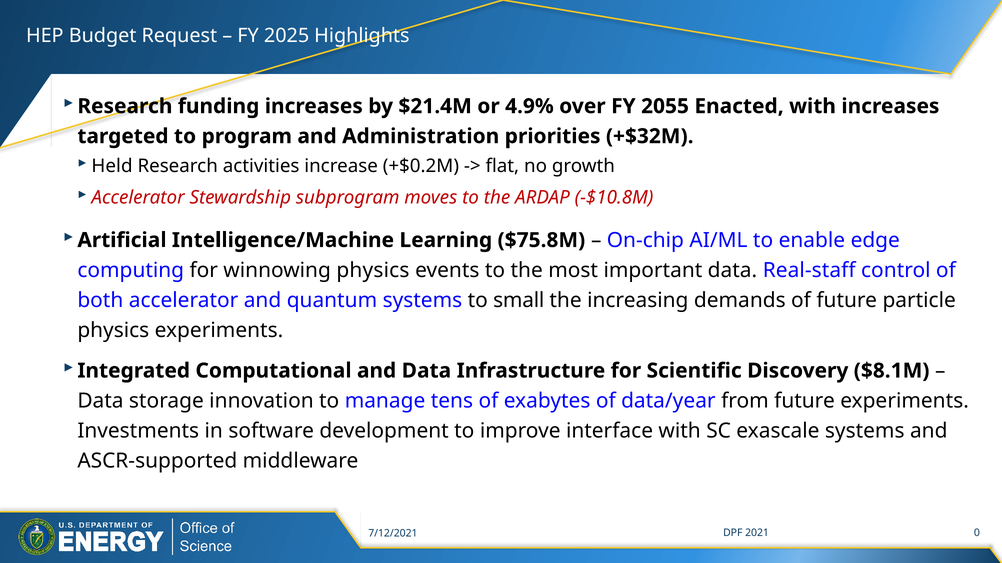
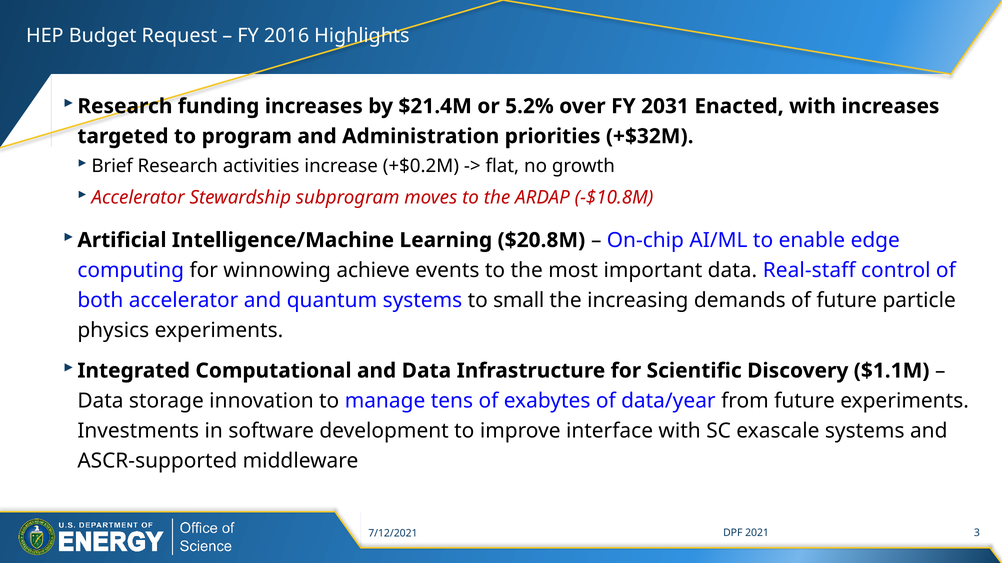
2025: 2025 -> 2016 (287, 36)
4.9%: 4.9% -> 5.2% (529, 106)
2055: 2055 -> 2031 (665, 106)
Held: Held -> Brief (112, 166)
$75.8M: $75.8M -> $20.8M (541, 240)
winnowing physics: physics -> achieve (373, 270)
$8.1M: $8.1M -> $1.1M (892, 371)
0: 0 -> 3 (977, 533)
